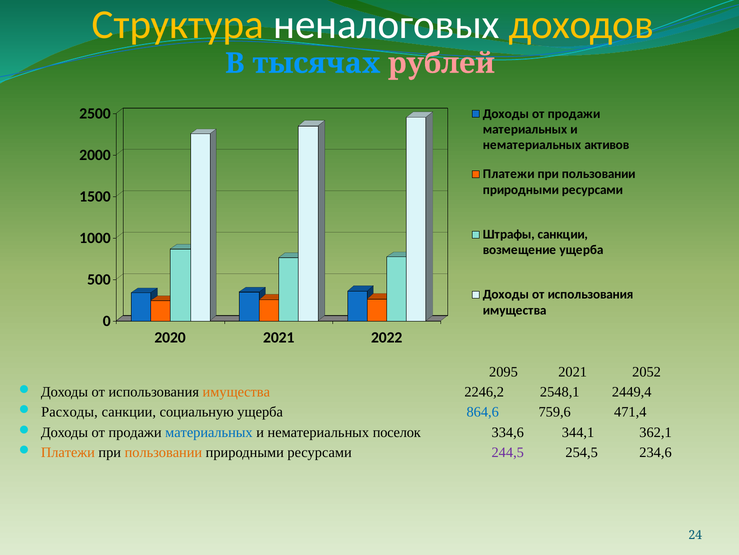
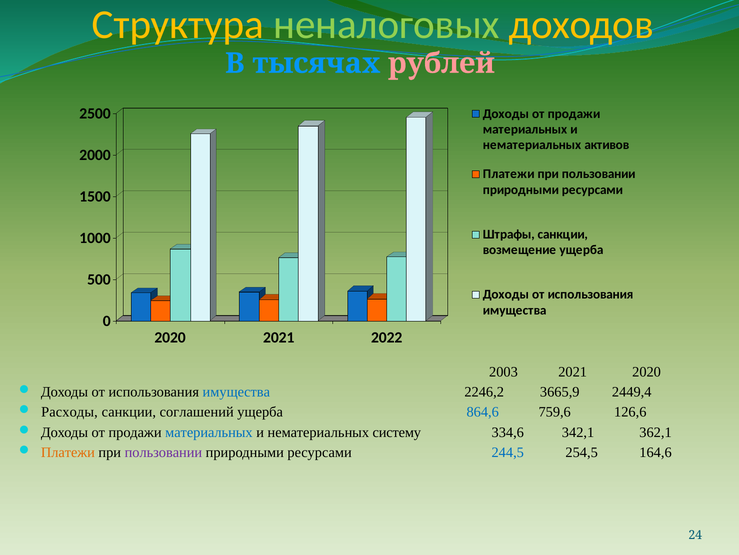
неналоговых colour: white -> light green (386, 24)
2095: 2095 -> 2003 (503, 371)
2021 2052: 2052 -> 2020 (647, 371)
имущества colour: orange -> blue (236, 391)
2548,1: 2548,1 -> 3665,9 (560, 391)
социальную: социальную -> соглашений (197, 412)
471,4: 471,4 -> 126,6 (630, 412)
поселок: поселок -> систему (397, 432)
344,1: 344,1 -> 342,1 (578, 432)
пользовании colour: orange -> purple (163, 452)
244,5 colour: purple -> blue (508, 452)
234,6: 234,6 -> 164,6 (656, 452)
